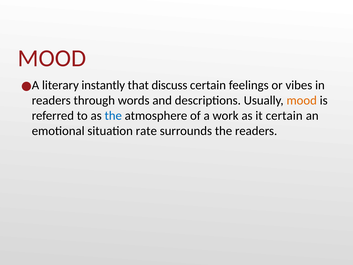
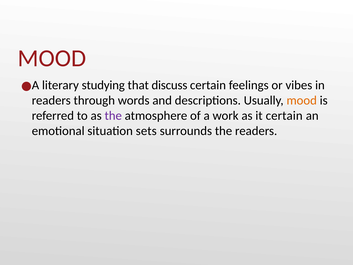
instantly: instantly -> studying (103, 85)
the colour: blue -> purple (113, 116)
rate: rate -> sets (146, 131)
